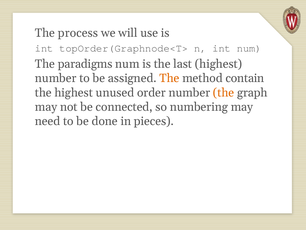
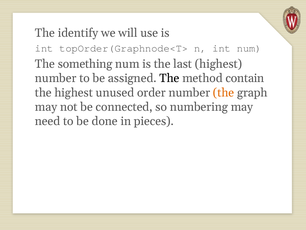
process: process -> identify (78, 33)
paradigms: paradigms -> something (85, 64)
The colour: orange -> black (169, 78)
